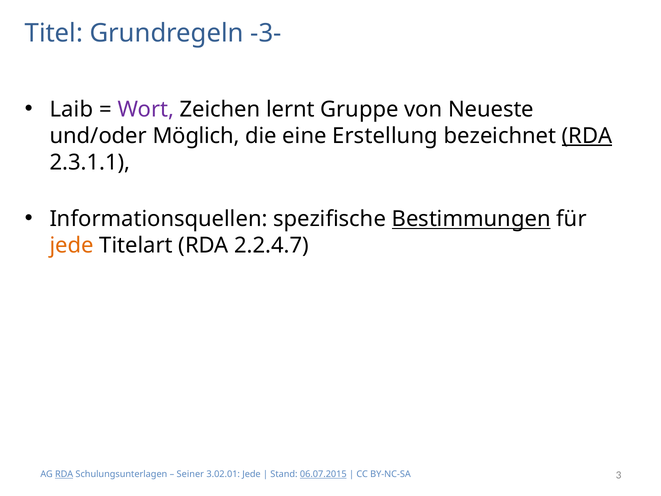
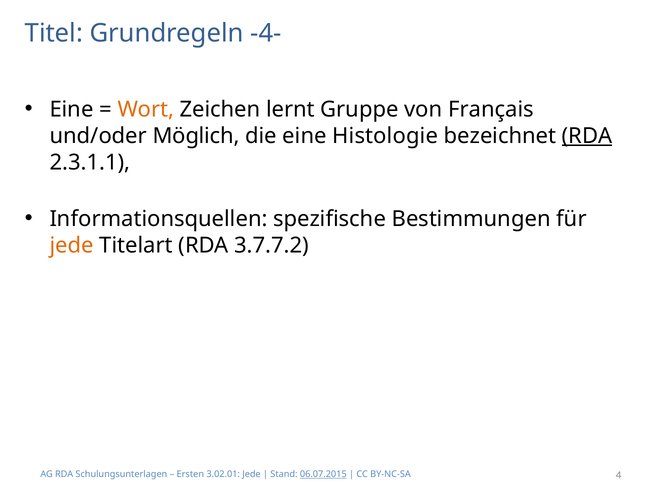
-3-: -3- -> -4- (266, 33)
Laib: Laib -> Eine (72, 109)
Wort colour: purple -> orange (146, 109)
Neueste: Neueste -> Français (491, 109)
Erstellung: Erstellung -> Histologie (385, 136)
Bestimmungen underline: present -> none (471, 219)
2.2.4.7: 2.2.4.7 -> 3.7.7.2 (272, 245)
RDA underline: present -> none (64, 474)
Seiner: Seiner -> Ersten (190, 474)
3: 3 -> 4 (619, 475)
